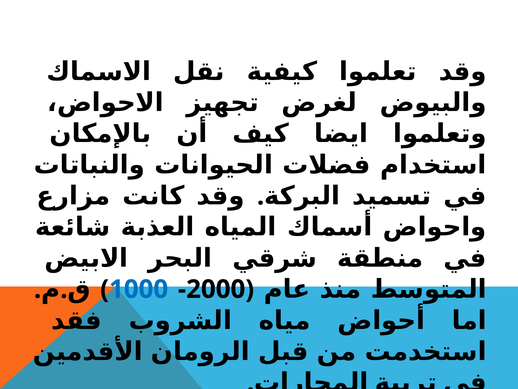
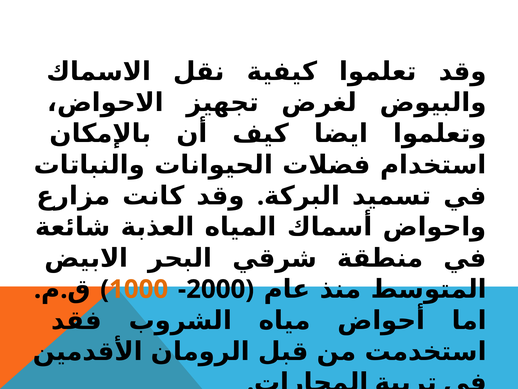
1000 colour: blue -> orange (139, 289)
